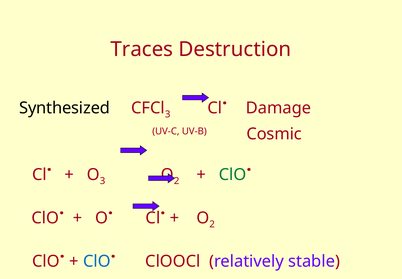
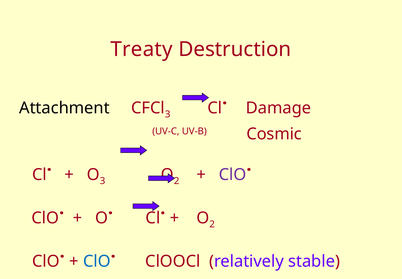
Traces: Traces -> Treaty (142, 49)
Synthesized: Synthesized -> Attachment (64, 108)
ClO colour: green -> purple (233, 174)
